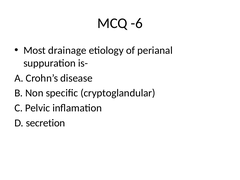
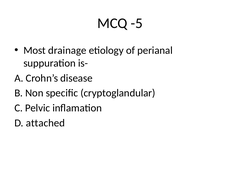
-6: -6 -> -5 (137, 23)
secretion: secretion -> attached (45, 123)
